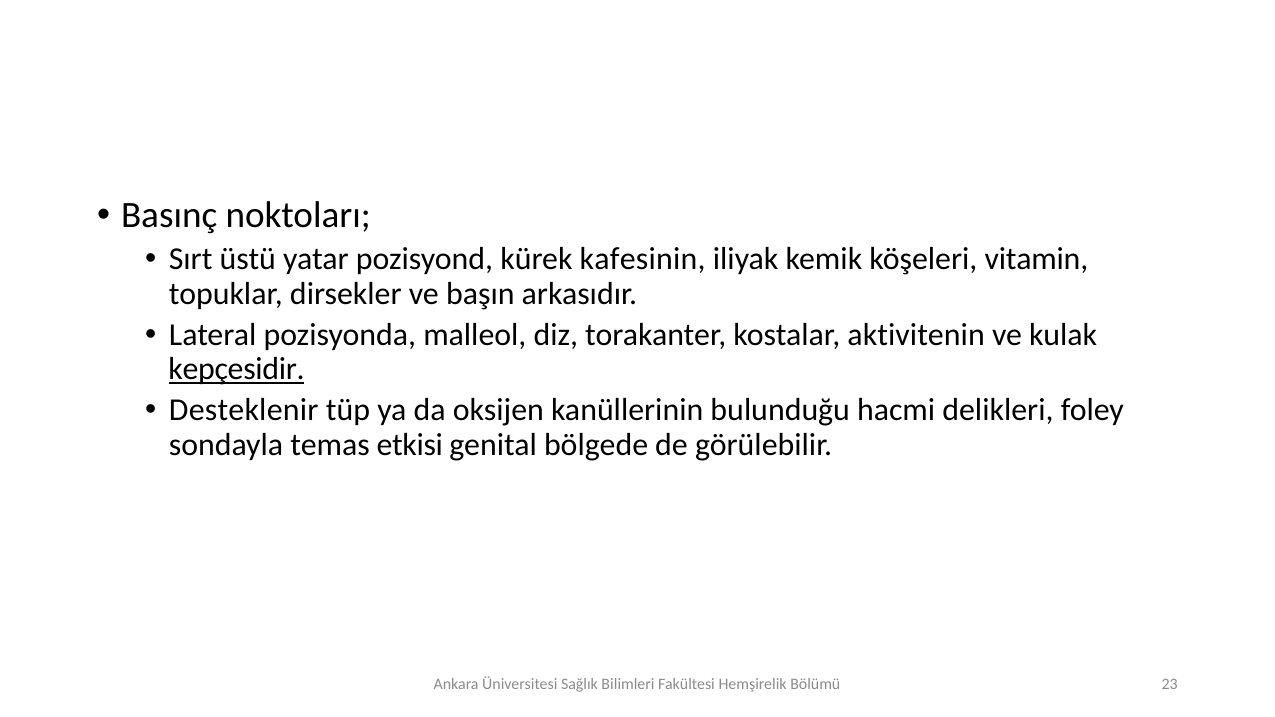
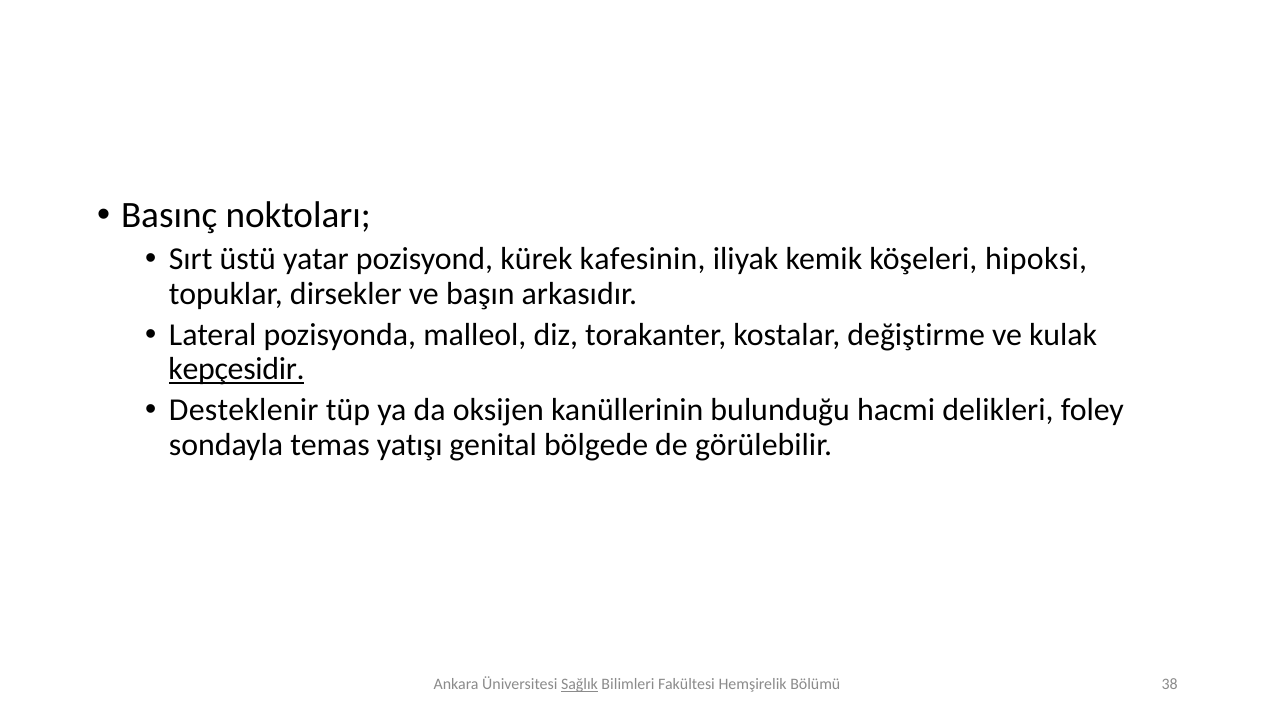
vitamin: vitamin -> hipoksi (1036, 260)
aktivitenin: aktivitenin -> değiştirme (916, 335)
etkisi: etkisi -> yatışı (410, 445)
Sağlık underline: none -> present (579, 685)
23: 23 -> 38 (1170, 685)
